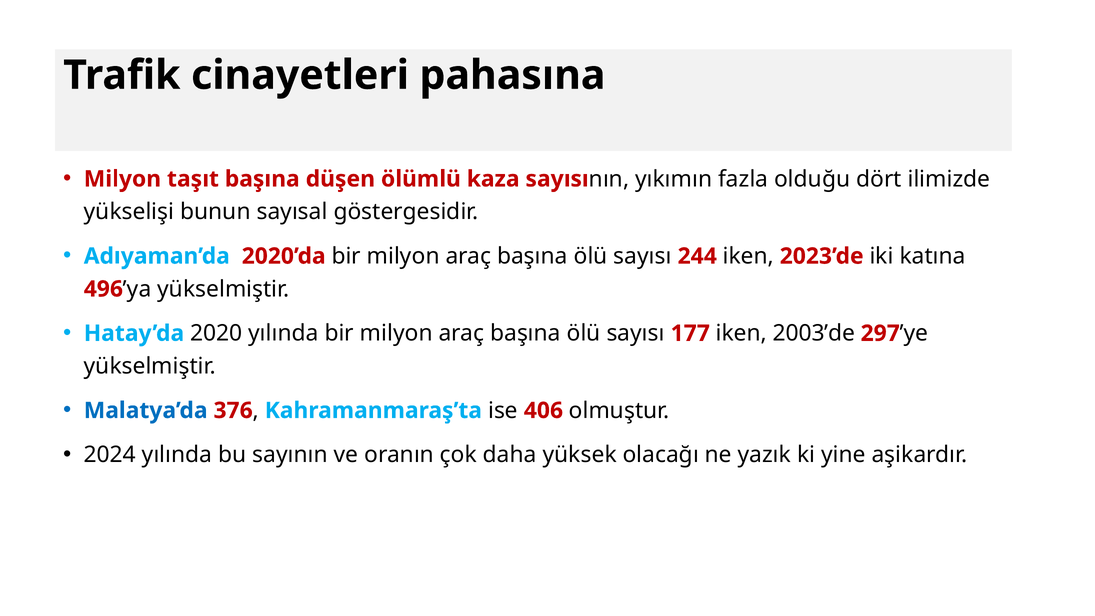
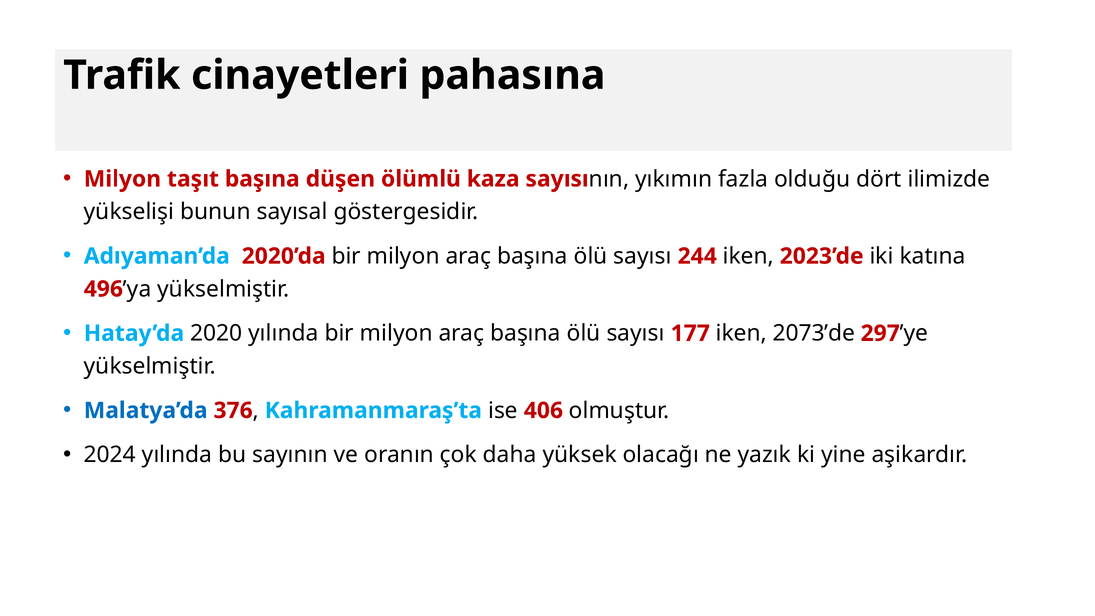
2003’de: 2003’de -> 2073’de (814, 333)
